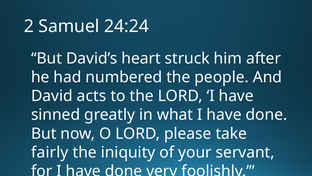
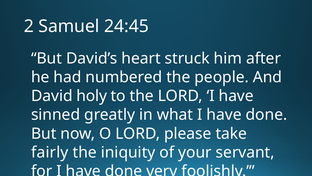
24:24: 24:24 -> 24:45 (126, 26)
acts: acts -> holy (92, 96)
